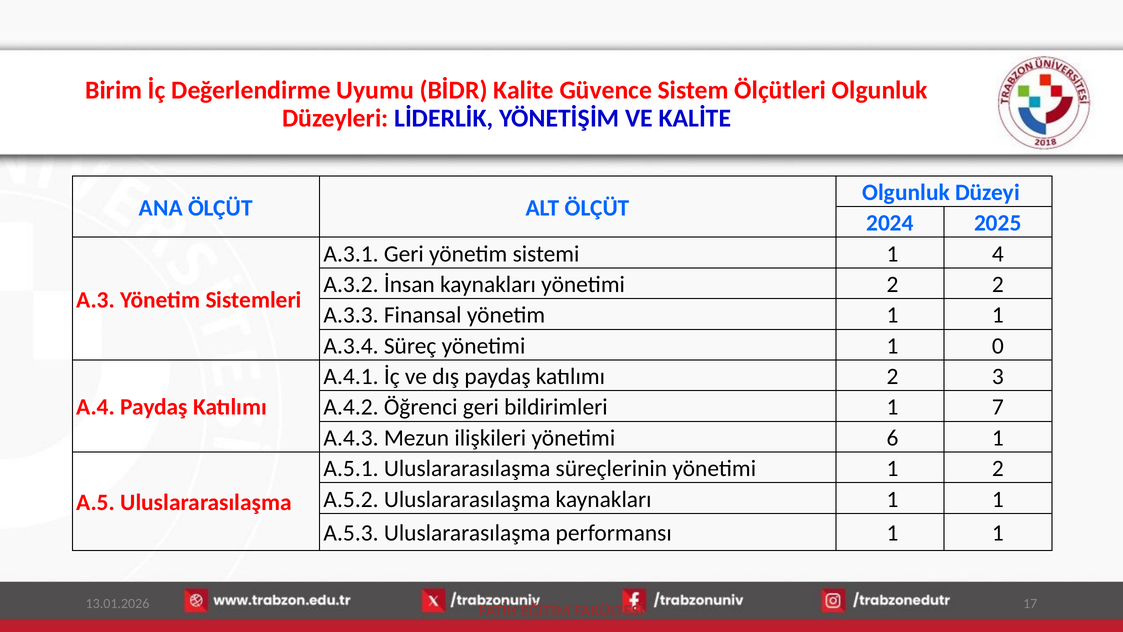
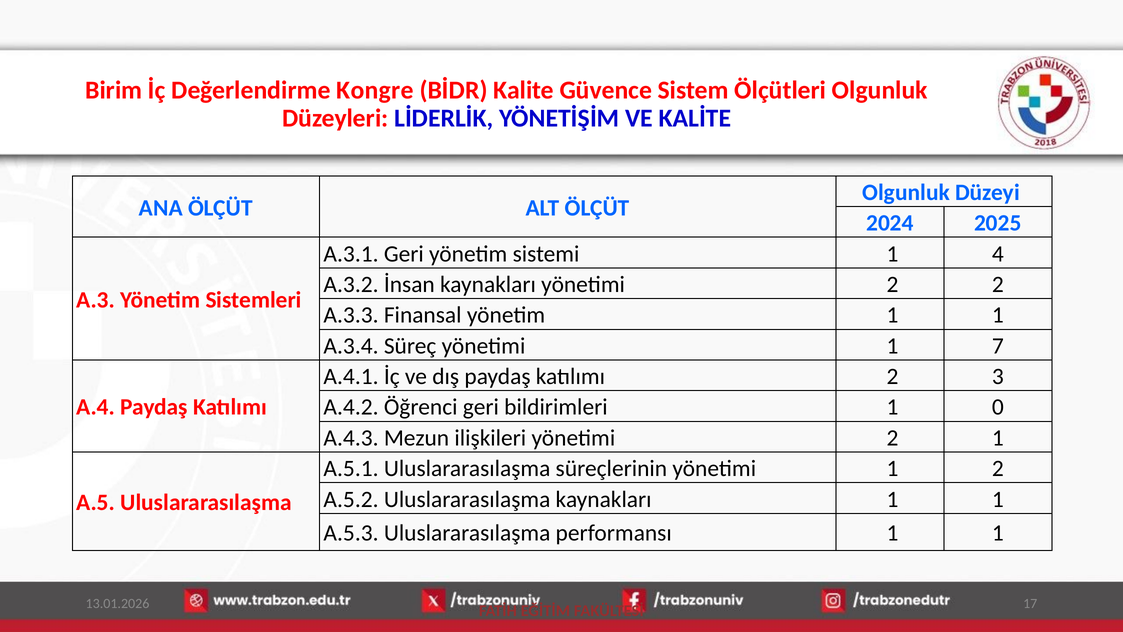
Uyumu: Uyumu -> Kongre (375, 90)
0: 0 -> 7 (998, 346)
7: 7 -> 0 (998, 407)
ilişkileri yönetimi 6: 6 -> 2 (893, 438)
